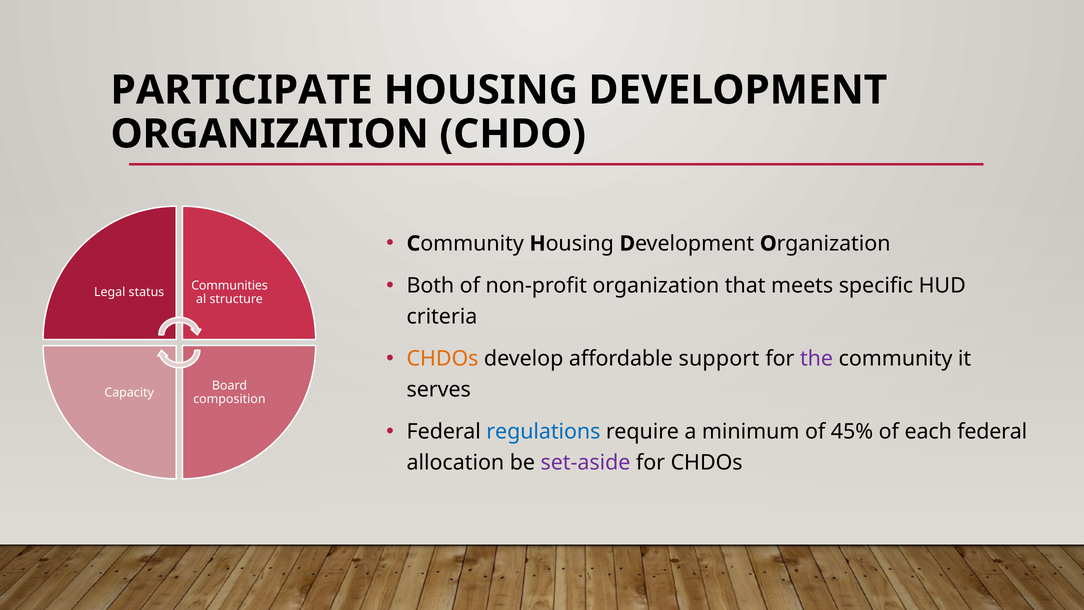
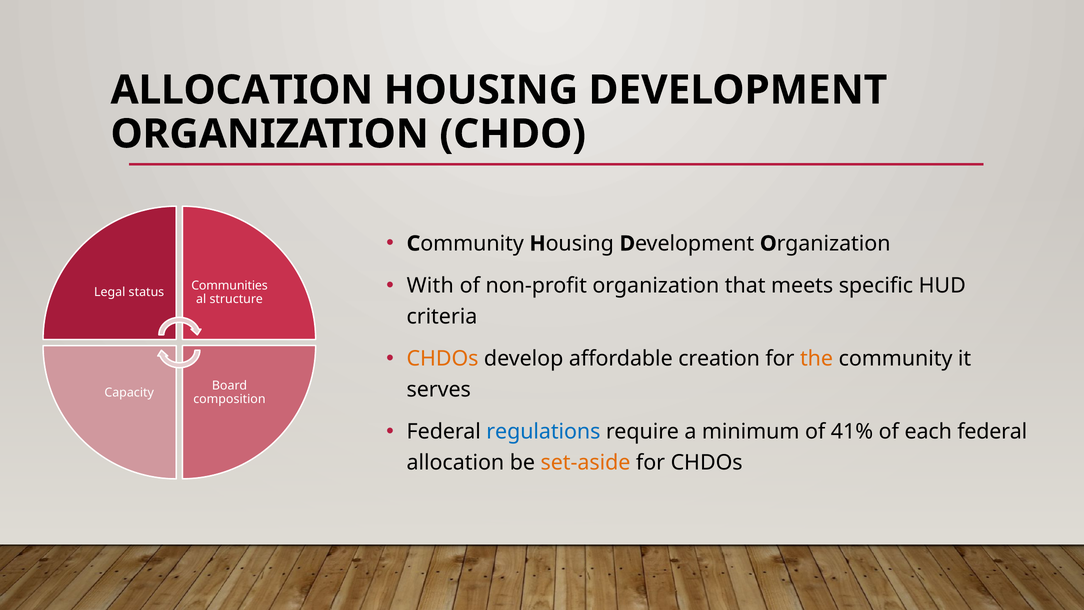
PARTICIPATE: PARTICIPATE -> ALLOCATION (242, 90)
Both: Both -> With (430, 286)
support: support -> creation (719, 359)
the colour: purple -> orange (817, 359)
45%: 45% -> 41% (852, 432)
set-aside colour: purple -> orange (585, 463)
